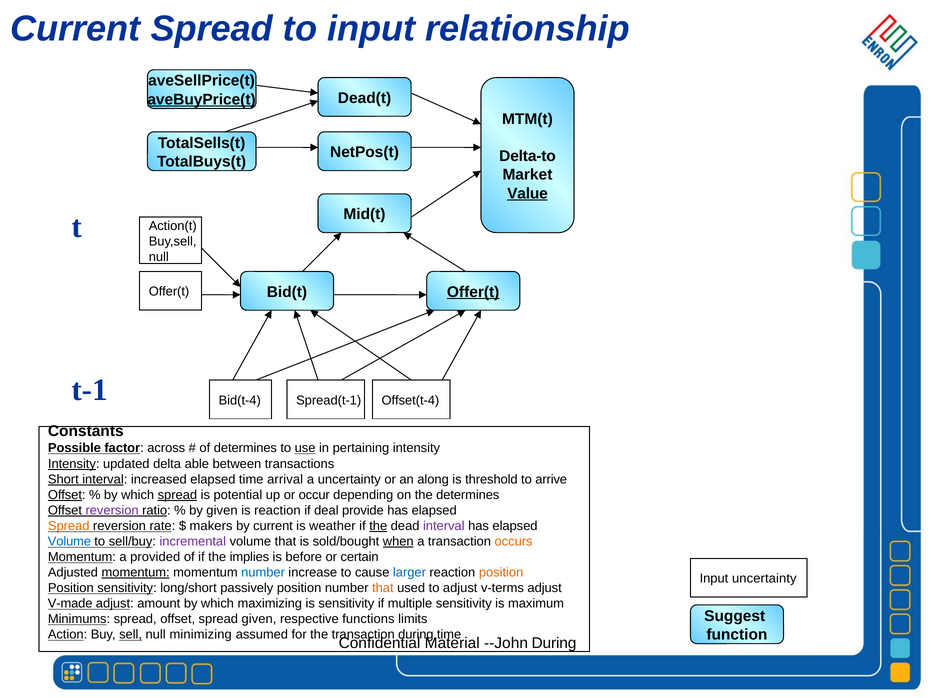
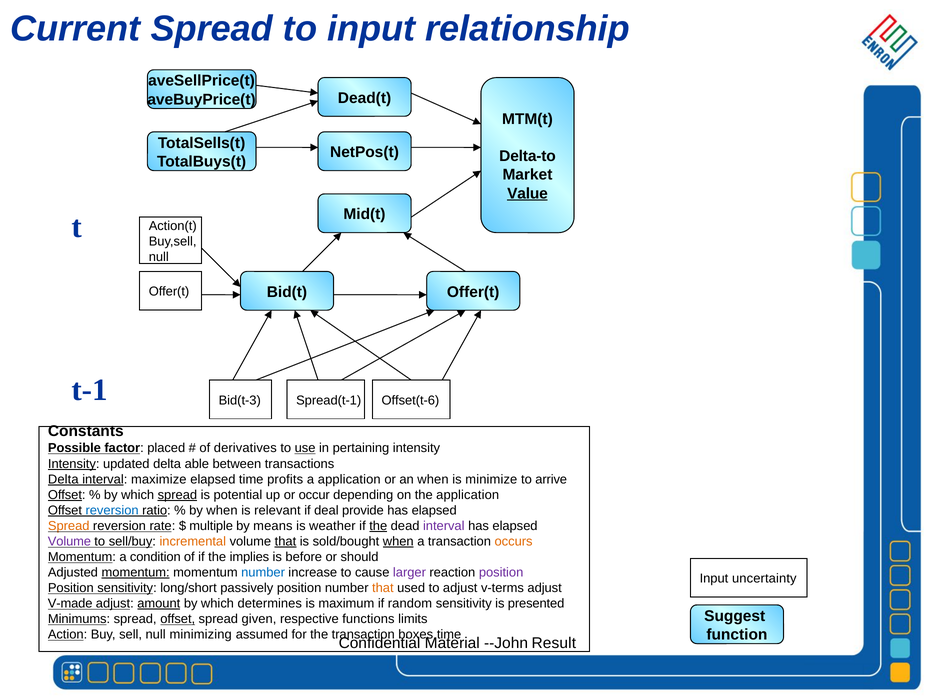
aveBuyPrice(t underline: present -> none (202, 100)
Offer(t underline: present -> none (473, 292)
Bid(t-4: Bid(t-4 -> Bid(t-3 (240, 400)
Offset(t-4: Offset(t-4 -> Offset(t-6 (410, 400)
across: across -> placed (166, 448)
of determines: determines -> derivatives (245, 448)
Short: Short -> Delta (63, 479)
increased: increased -> maximize (159, 479)
arrival: arrival -> profits (285, 479)
a uncertainty: uncertainty -> application (349, 479)
an along: along -> when (433, 479)
threshold: threshold -> minimize (491, 479)
the determines: determines -> application (468, 495)
reversion colour: purple -> blue (112, 511)
by given: given -> when (222, 511)
is reaction: reaction -> relevant (277, 511)
makers: makers -> multiple (211, 526)
by current: current -> means (273, 526)
Volume colour: blue -> purple (69, 542)
incremental colour: purple -> orange (193, 542)
that underline: none -> present (285, 542)
provided: provided -> condition (155, 557)
certain: certain -> should (360, 557)
larger colour: blue -> purple (409, 573)
position colour: orange -> purple (501, 573)
amount underline: none -> present (159, 604)
maximizing: maximizing -> determines (270, 604)
is sensitivity: sensitivity -> maximum (346, 604)
multiple: multiple -> random (410, 604)
maximum: maximum -> presented (536, 604)
offset underline: none -> present (178, 619)
sell underline: present -> none (131, 635)
during: during -> boxes (416, 635)
--John During: During -> Result (554, 644)
